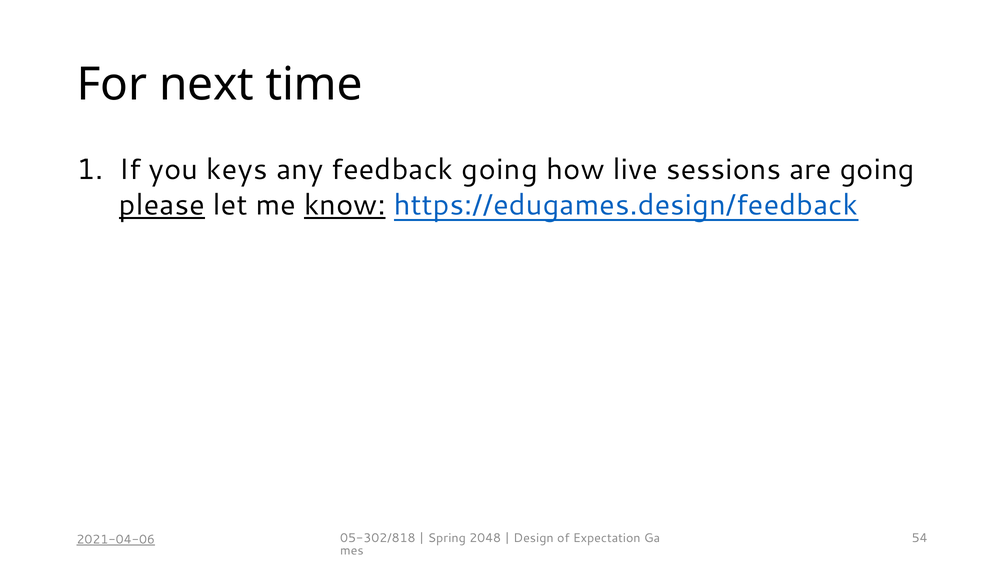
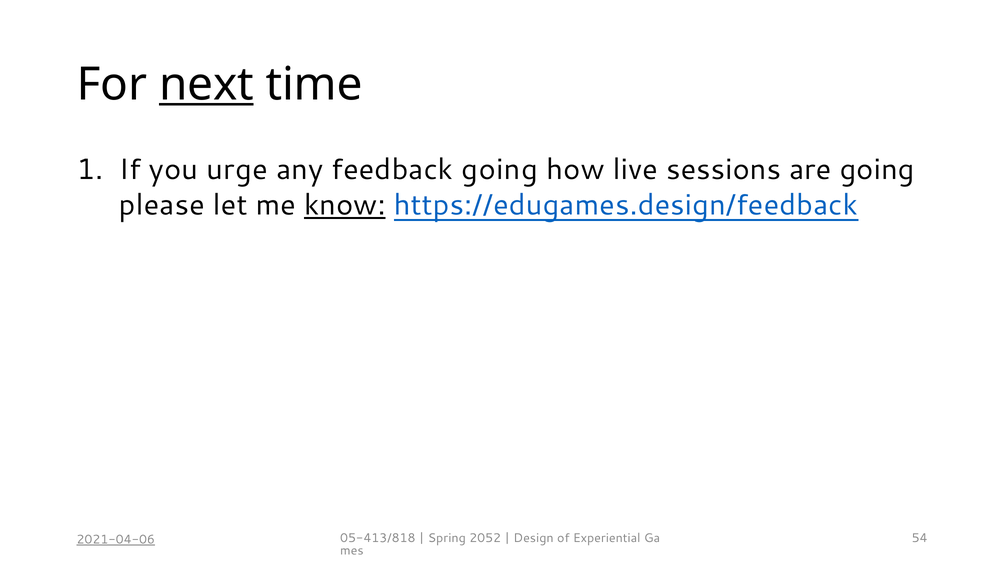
next underline: none -> present (206, 84)
keys: keys -> urge (237, 170)
please underline: present -> none (162, 205)
05-302/818: 05-302/818 -> 05-413/818 (378, 538)
2048: 2048 -> 2052 (485, 538)
Expectation: Expectation -> Experiential (607, 538)
